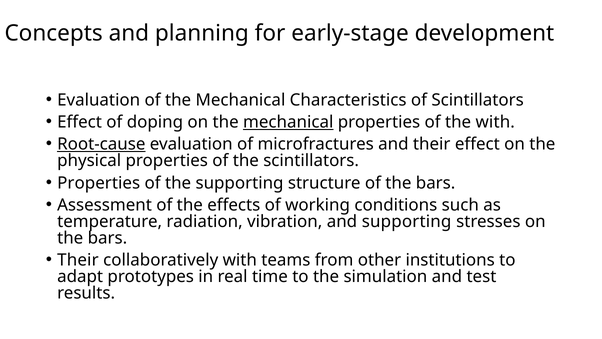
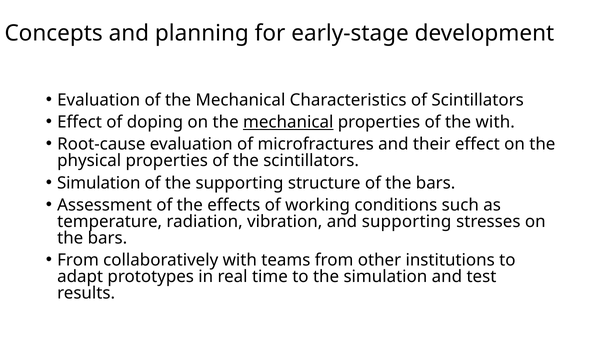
Root-cause underline: present -> none (101, 144)
Properties: Properties -> Simulation (99, 183)
Their: Their -> From (78, 260)
